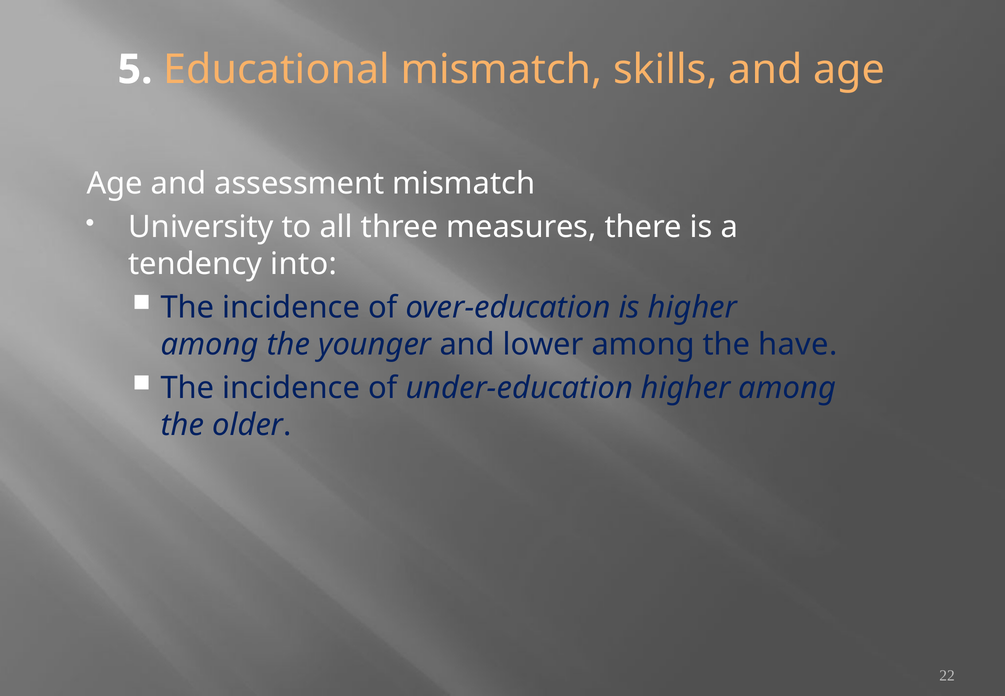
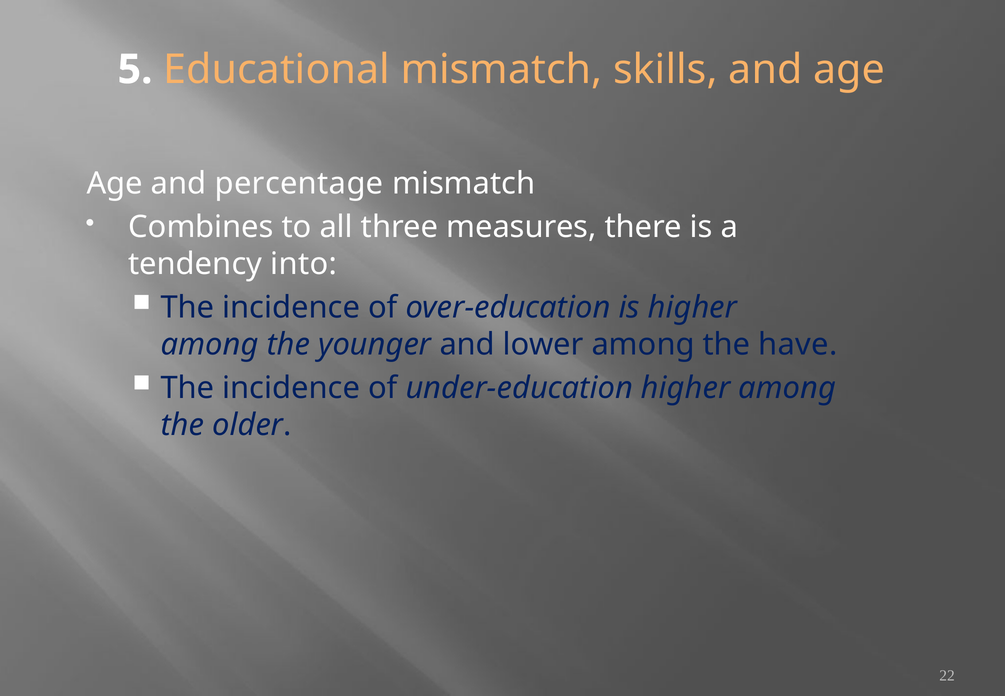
assessment: assessment -> percentage (299, 184)
University: University -> Combines (201, 227)
